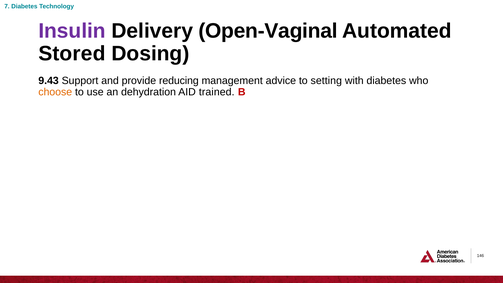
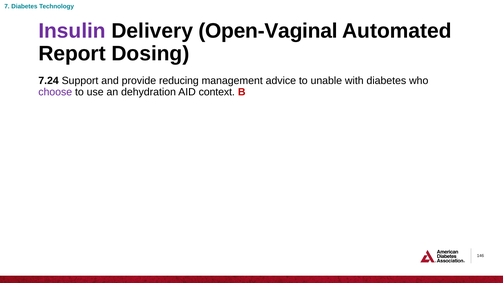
Stored: Stored -> Report (72, 54)
9.43: 9.43 -> 7.24 (49, 81)
setting: setting -> unable (326, 81)
choose colour: orange -> purple (55, 92)
trained: trained -> context (217, 92)
